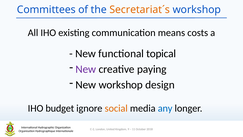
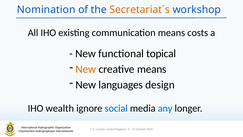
Committees: Committees -> Nomination (46, 10)
New colour: purple -> orange (86, 69)
creative paying: paying -> means (152, 69)
New workshop: workshop -> languages (121, 85)
budget: budget -> wealth (60, 108)
social colour: orange -> blue (116, 108)
